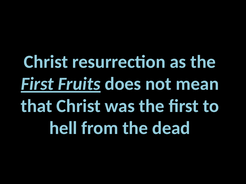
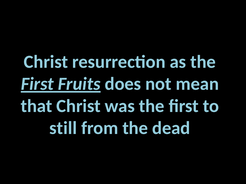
hell: hell -> still (63, 128)
